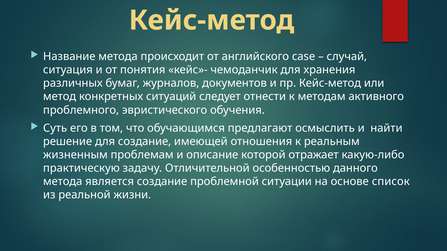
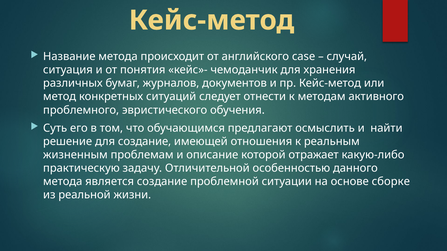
список: список -> сборке (391, 182)
